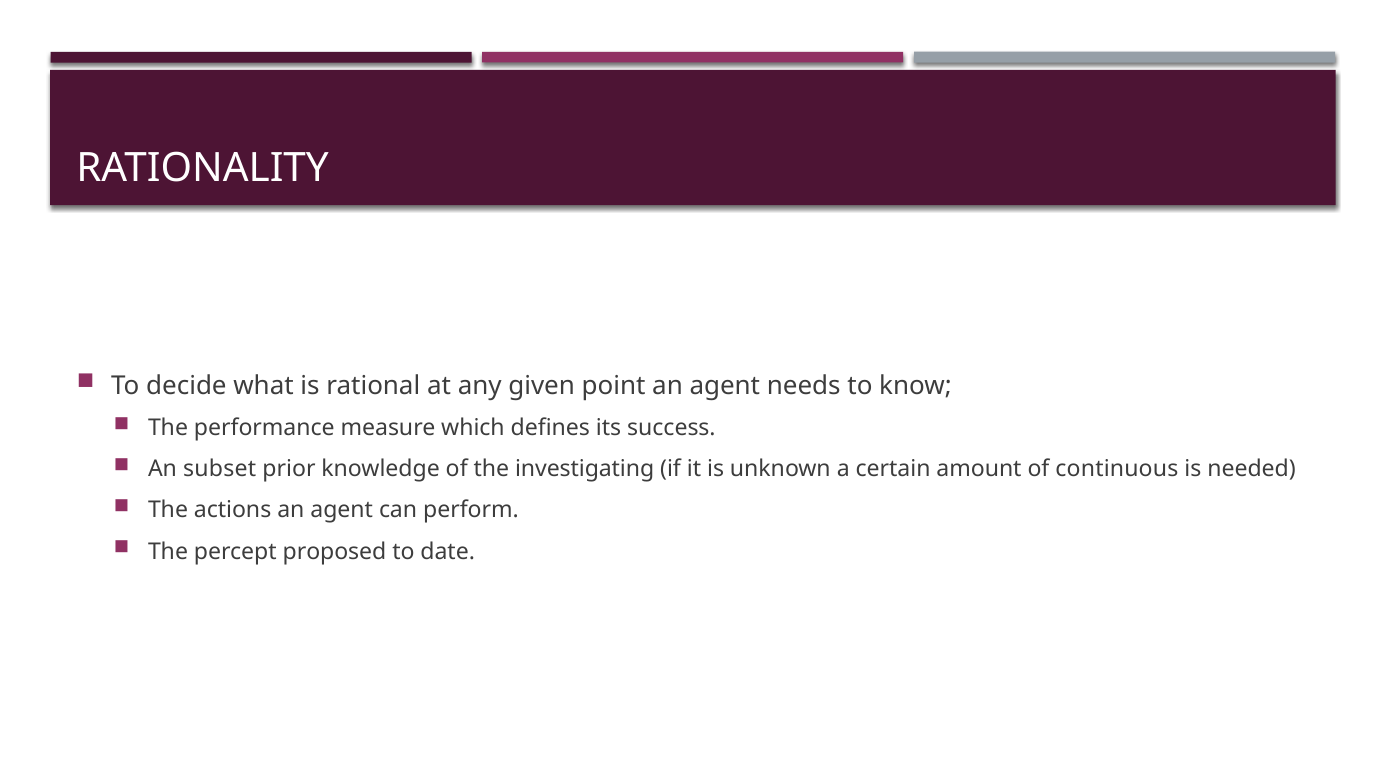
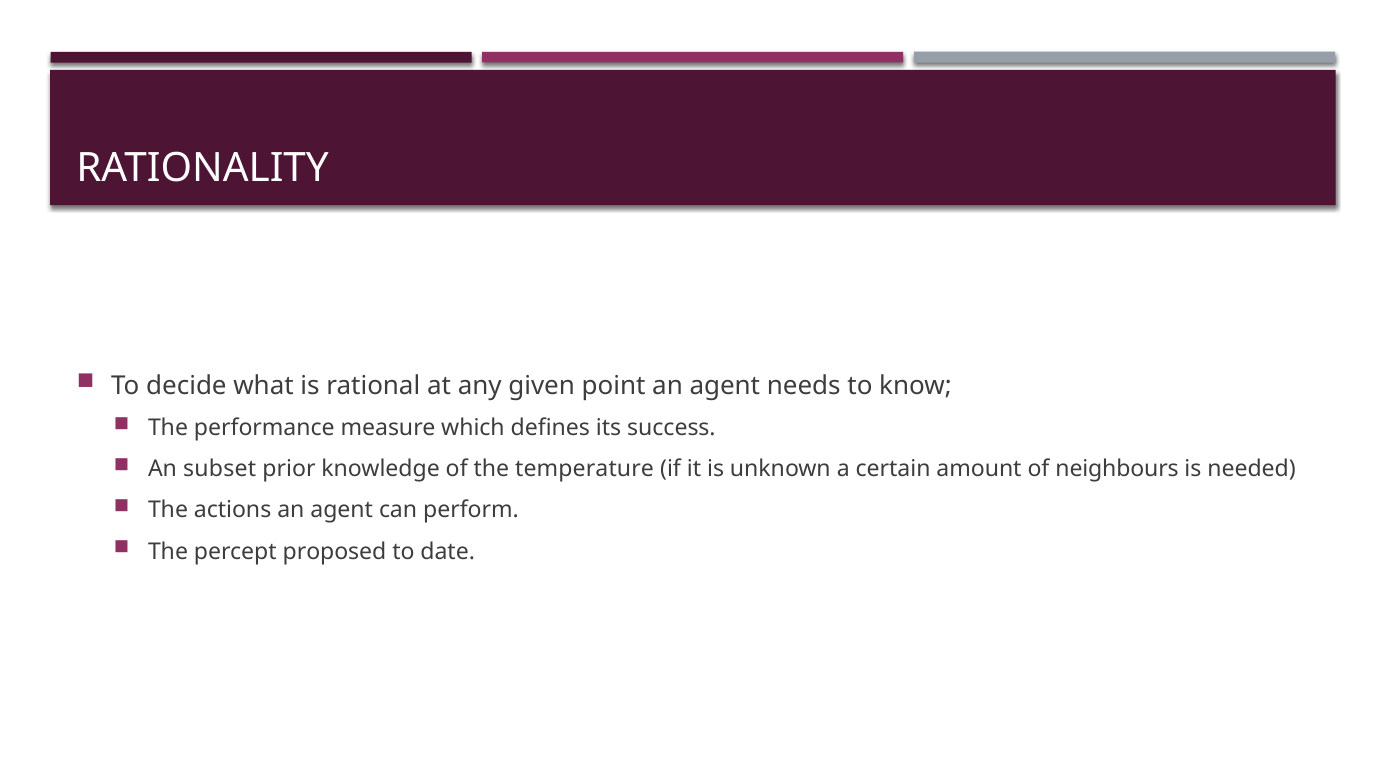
investigating: investigating -> temperature (585, 469)
continuous: continuous -> neighbours (1117, 469)
